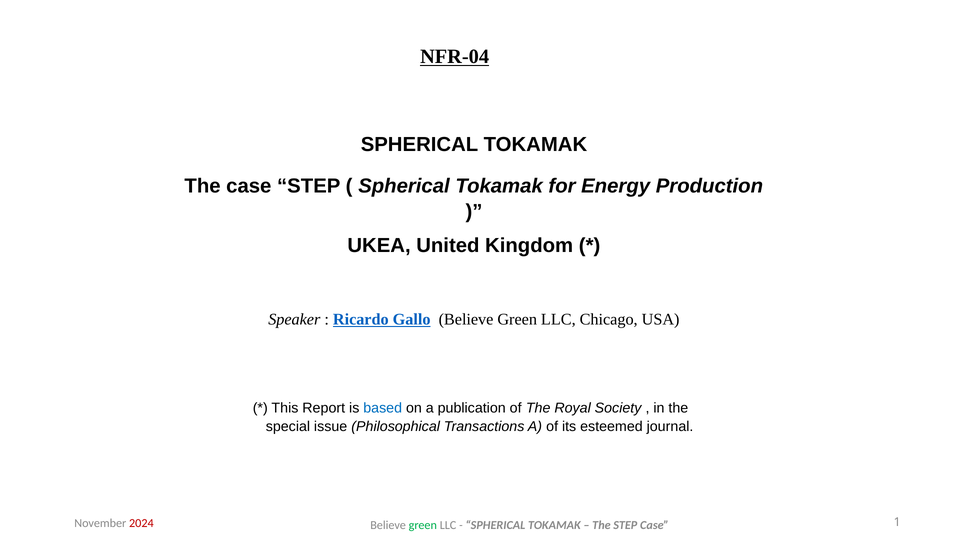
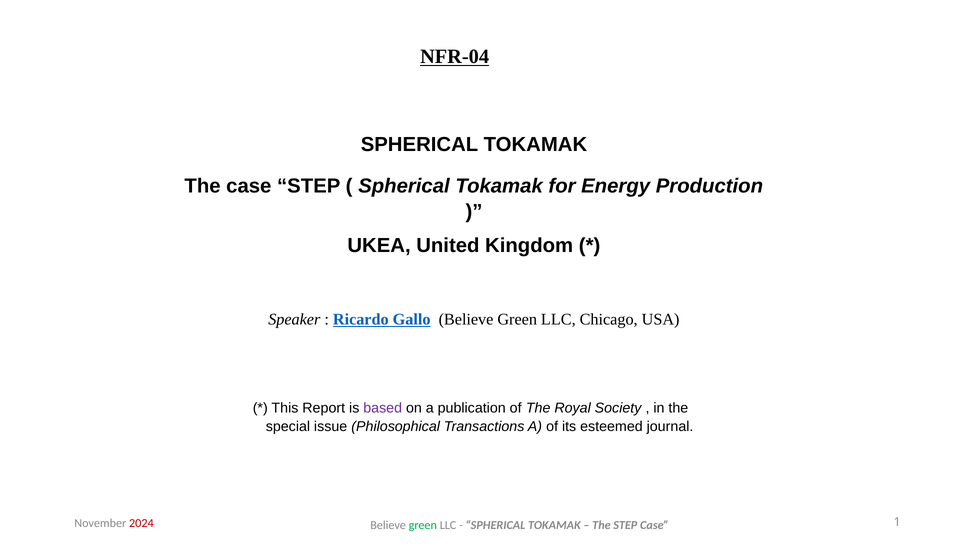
based colour: blue -> purple (383, 408)
